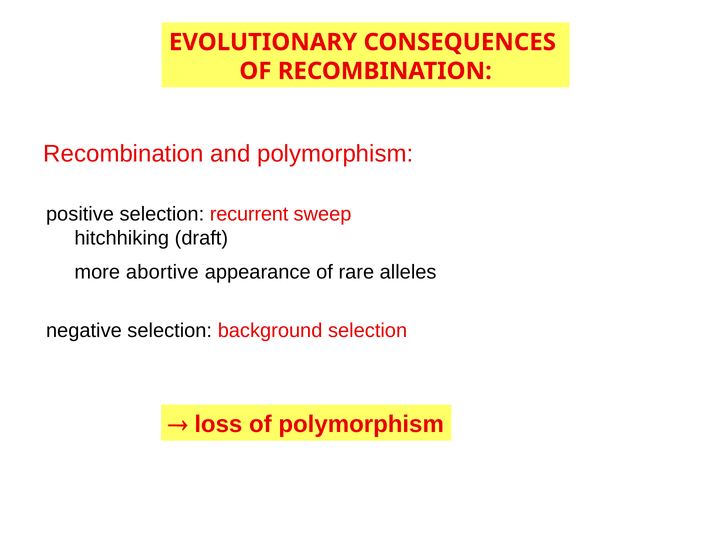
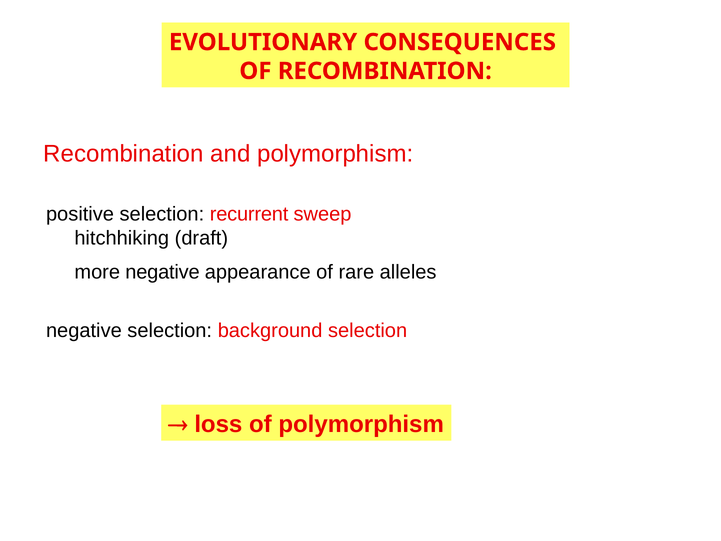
more abortive: abortive -> negative (163, 272)
